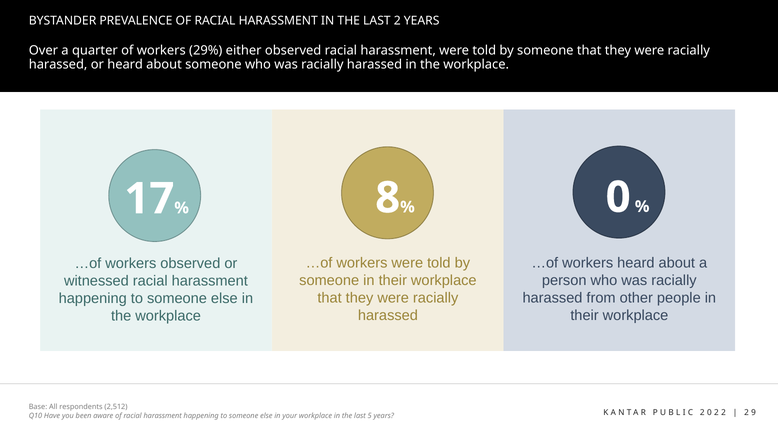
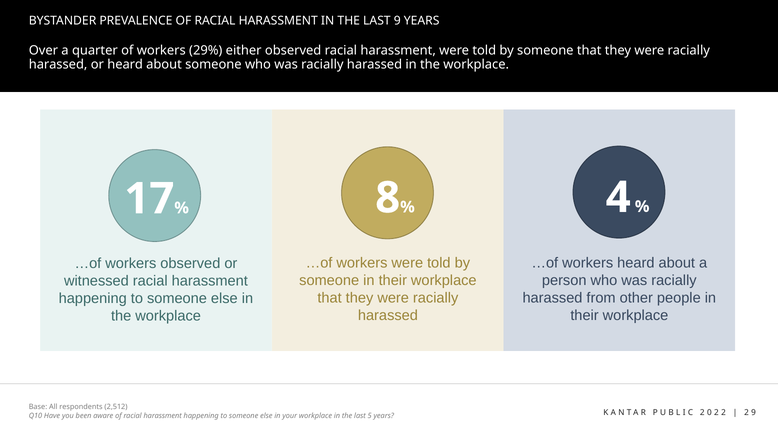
LAST 2: 2 -> 9 (397, 21)
0: 0 -> 4 (618, 197)
